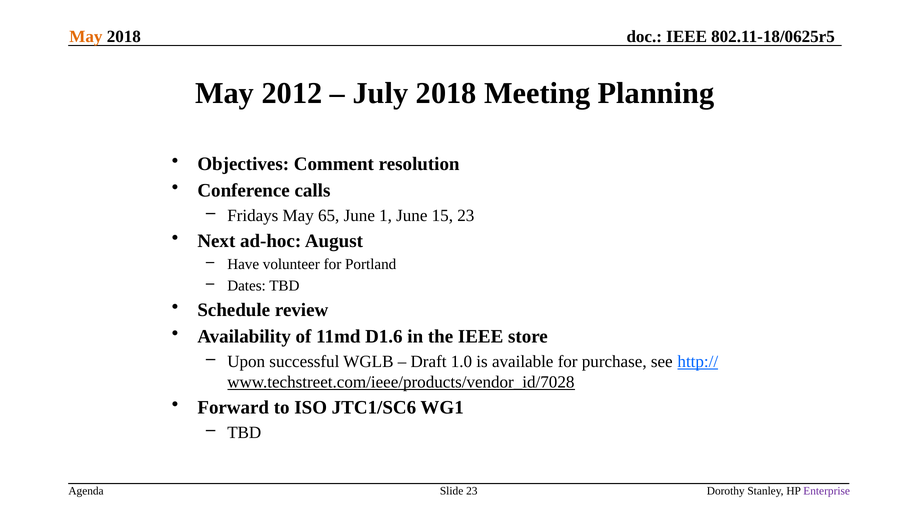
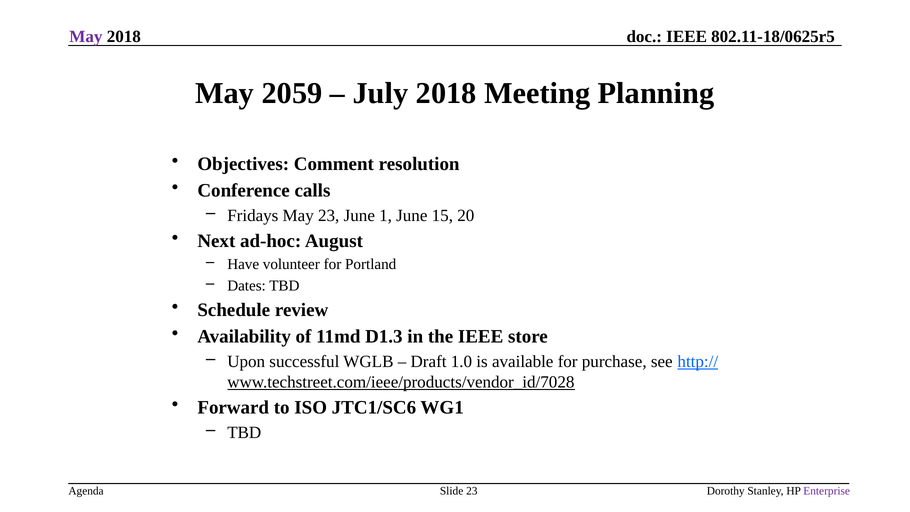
May colour: orange -> purple (86, 36)
2012: 2012 -> 2059 (292, 93)
May 65: 65 -> 23 (329, 215)
15 23: 23 -> 20 (466, 215)
D1.6: D1.6 -> D1.3 (384, 337)
